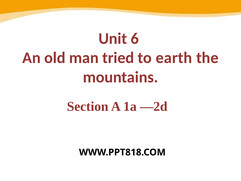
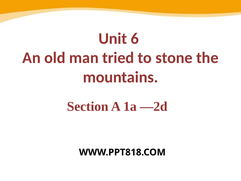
earth: earth -> stone (174, 58)
